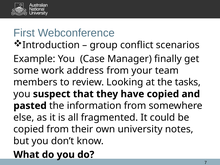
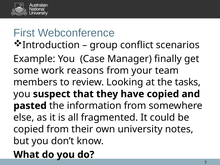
address: address -> reasons (85, 71)
